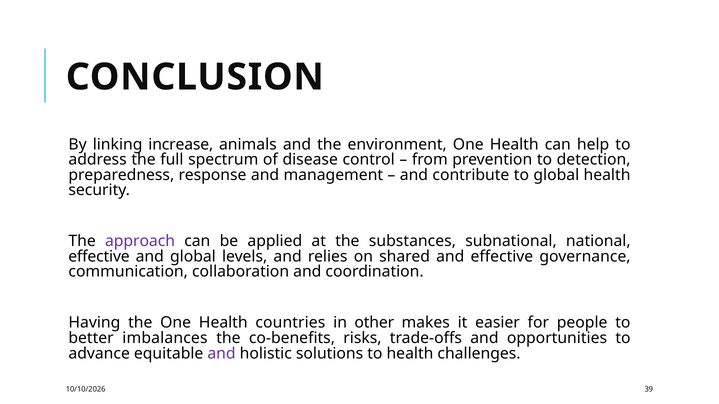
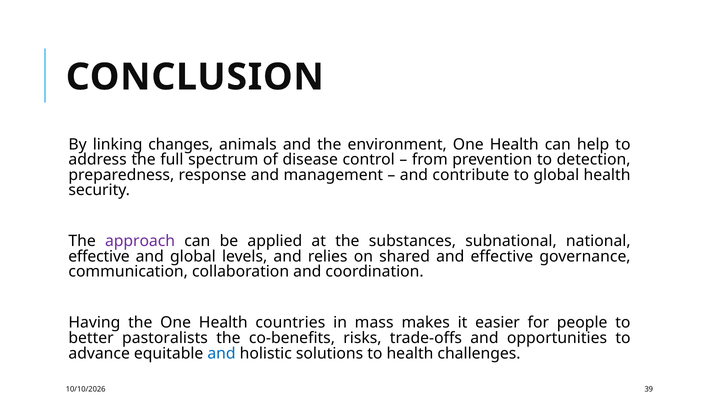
increase: increase -> changes (181, 145)
other: other -> mass (374, 323)
imbalances: imbalances -> pastoralists (165, 338)
and colour: purple -> blue (222, 354)
